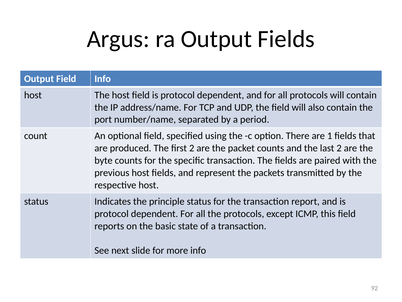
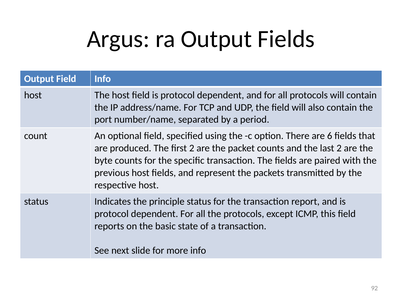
1: 1 -> 6 (330, 136)
